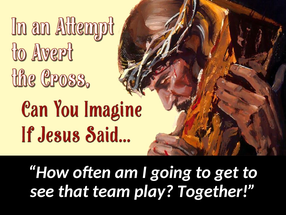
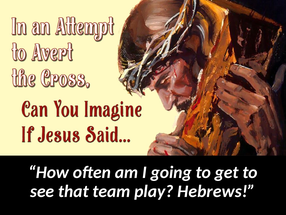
Together: Together -> Hebrews (216, 191)
